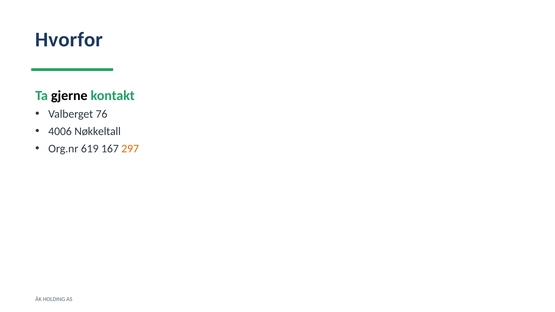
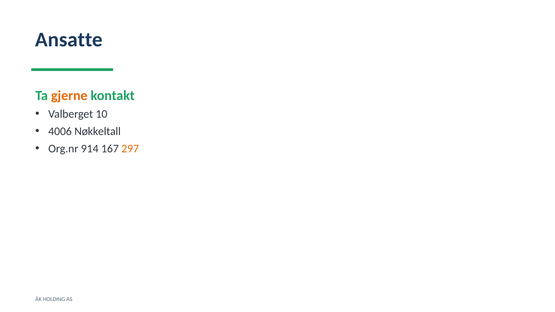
Hvorfor: Hvorfor -> Ansatte (69, 40)
gjerne colour: black -> orange (69, 96)
76: 76 -> 10 (102, 114)
619: 619 -> 914 (90, 149)
